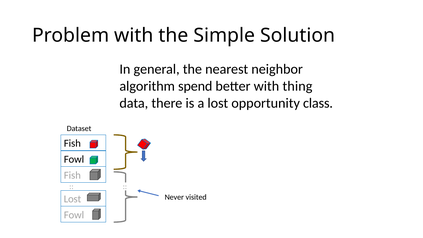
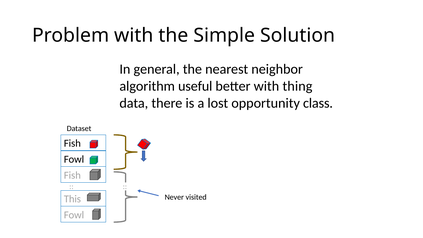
spend: spend -> useful (195, 86)
Lost: Lost -> This (72, 199)
